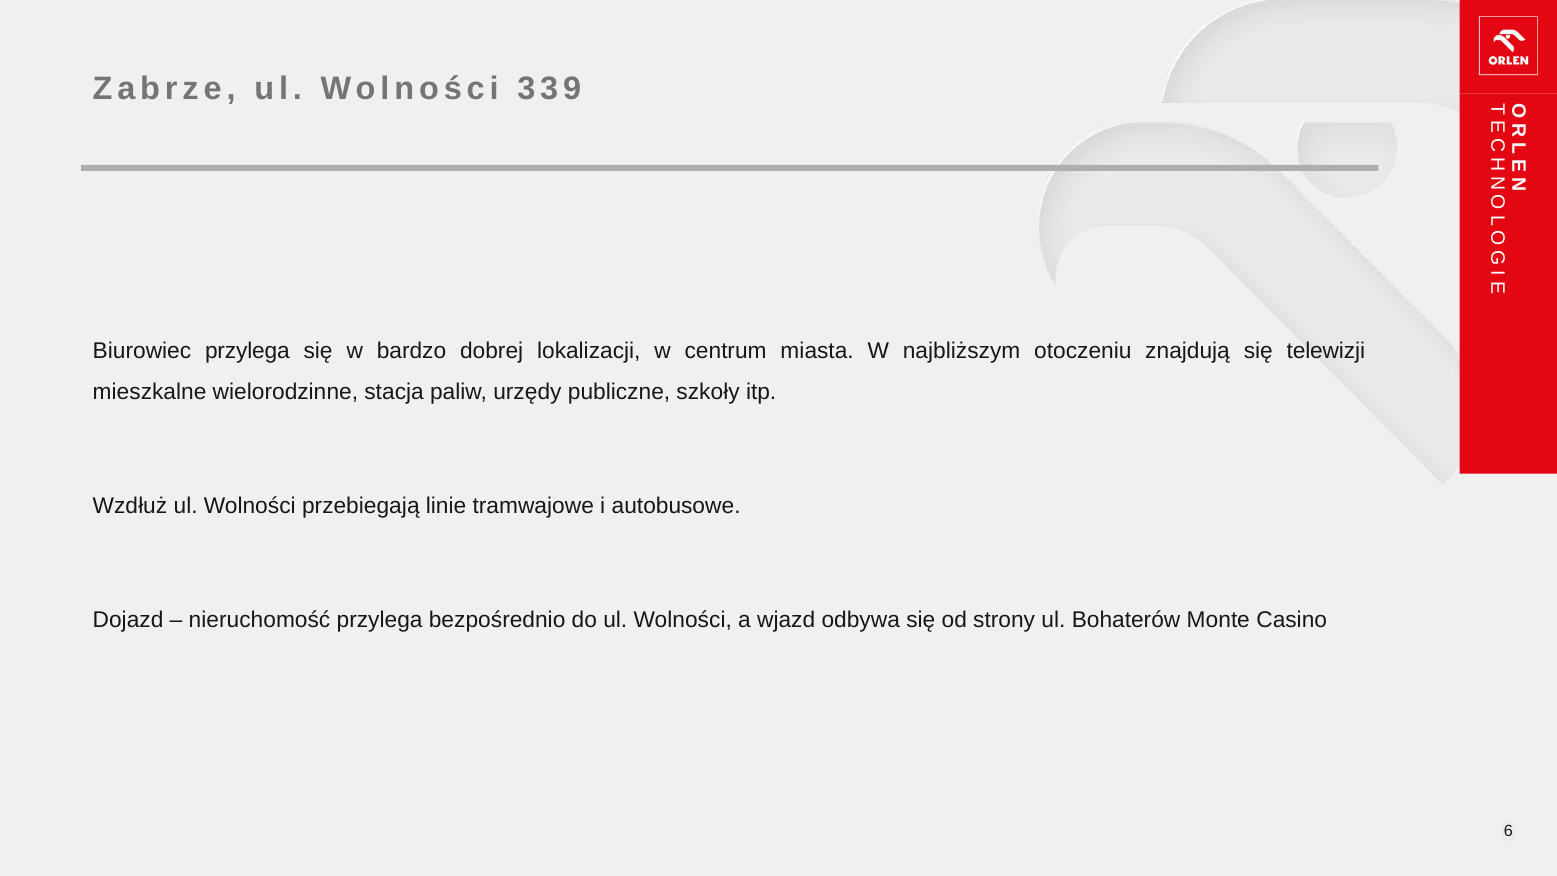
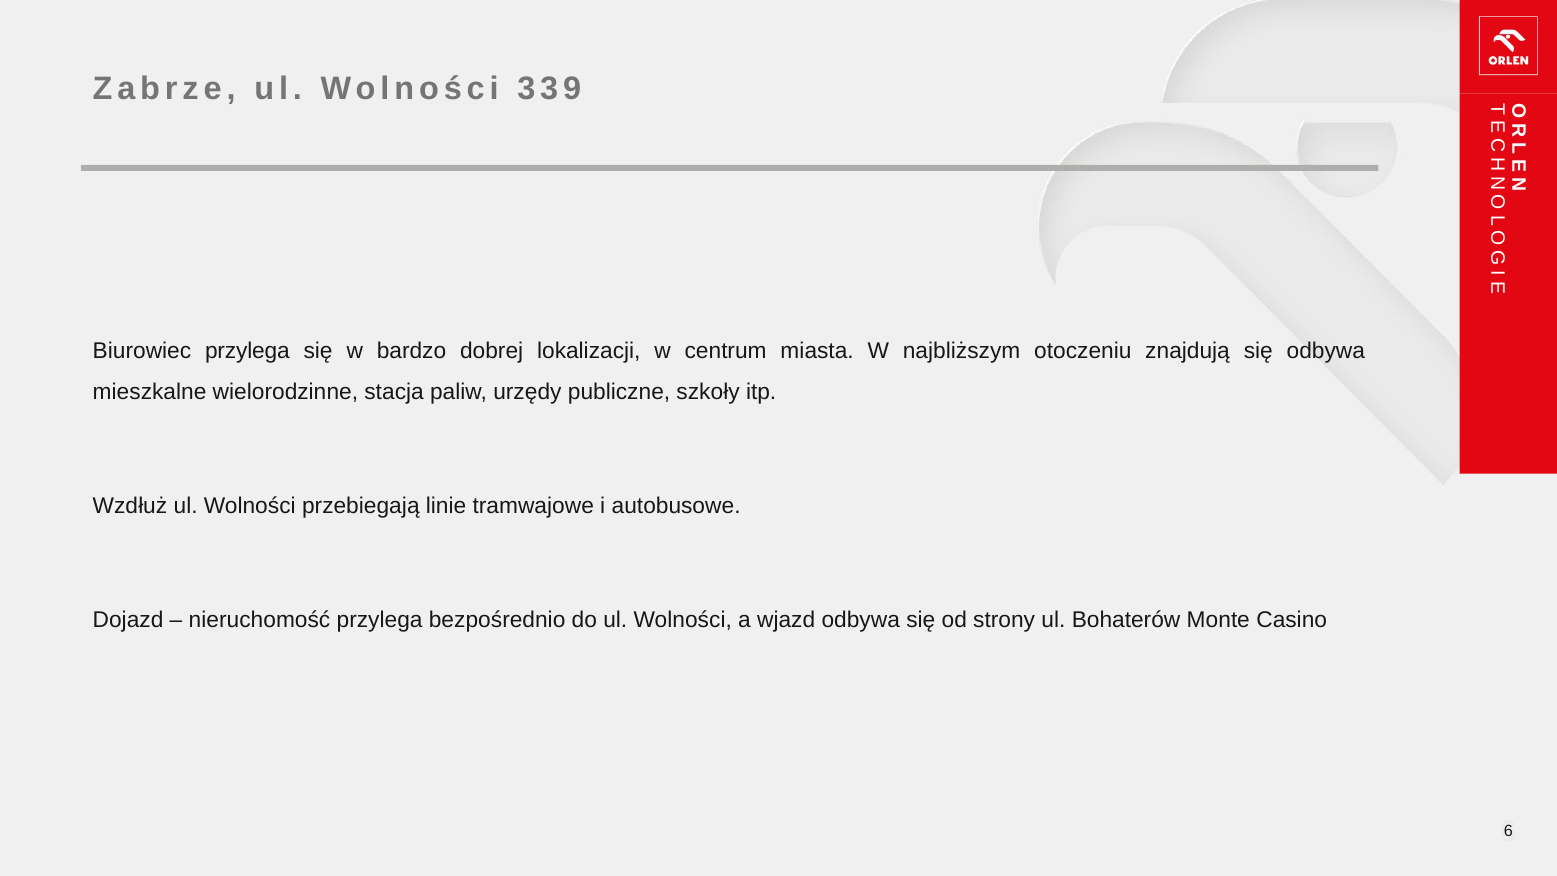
się telewizji: telewizji -> odbywa (1326, 351)
